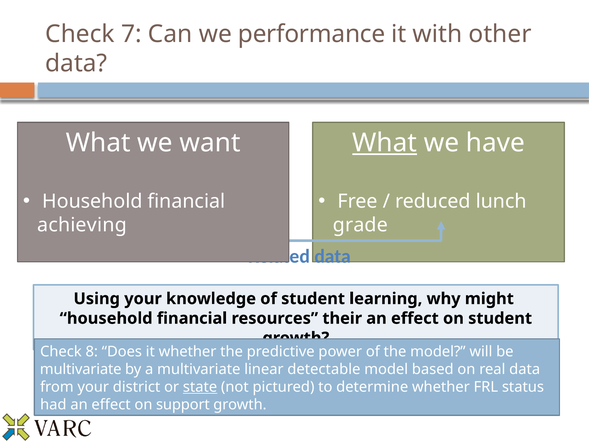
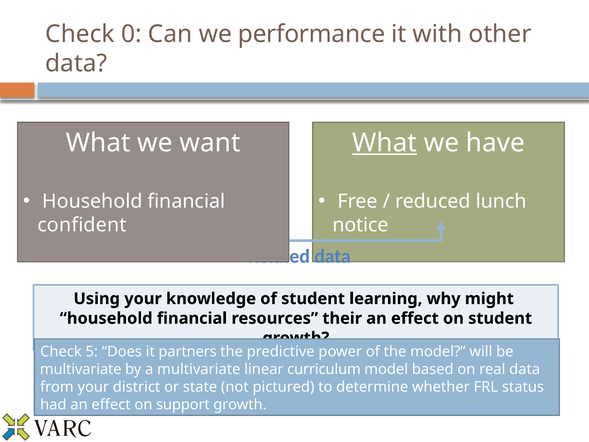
7: 7 -> 0 (131, 34)
achieving: achieving -> confident (82, 225)
grade: grade -> notice (361, 225)
8: 8 -> 5 (92, 351)
it whether: whether -> partners (188, 351)
detectable: detectable -> curriculum (324, 369)
state underline: present -> none (200, 387)
